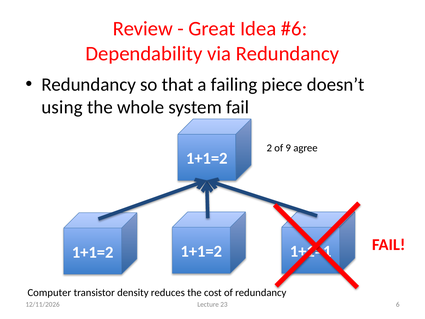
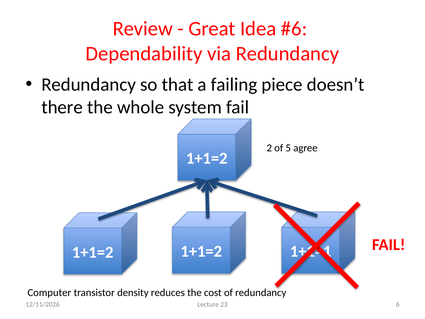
using: using -> there (62, 107)
9: 9 -> 5 (288, 148)
